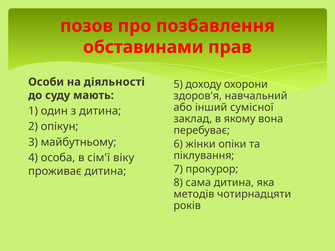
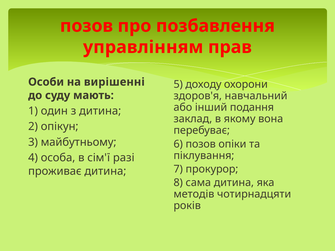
обставинами: обставинами -> управлінням (143, 47)
діяльності: діяльності -> вирішенні (114, 82)
сумісної: сумісної -> подання (252, 107)
6 жінки: жінки -> позов (201, 144)
віку: віку -> разі (124, 158)
